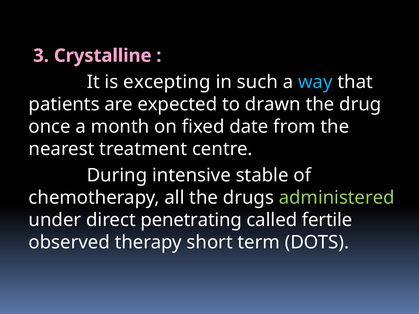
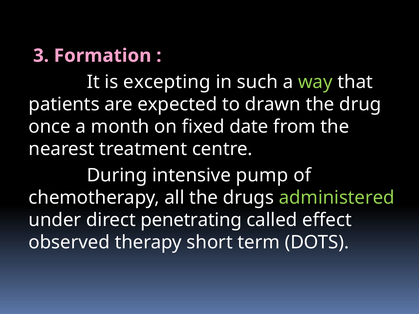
Crystalline: Crystalline -> Formation (103, 56)
way colour: light blue -> light green (315, 82)
stable: stable -> pump (262, 176)
fertile: fertile -> effect (327, 220)
